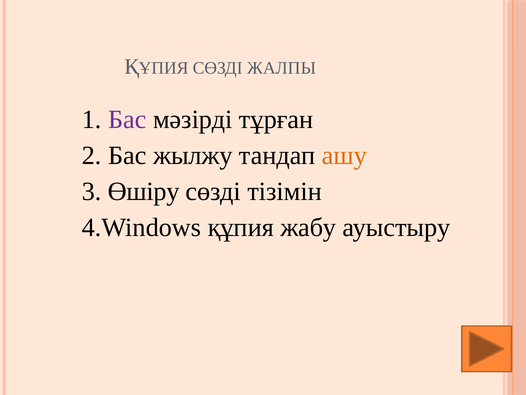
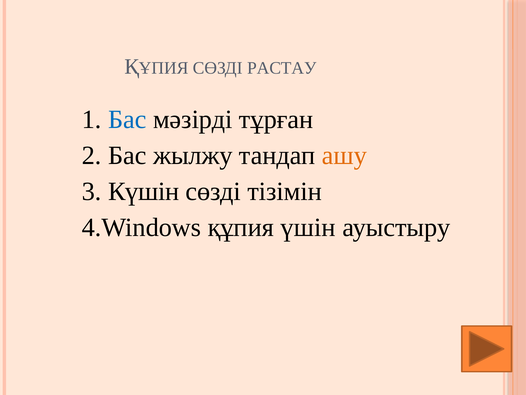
ЖАЛПЫ: ЖАЛПЫ -> РАСТАУ (282, 68)
Бас colour: purple -> blue (127, 119)
Өшіру: Өшіру -> Күшін (144, 191)
жабу: жабу -> үшін (308, 227)
